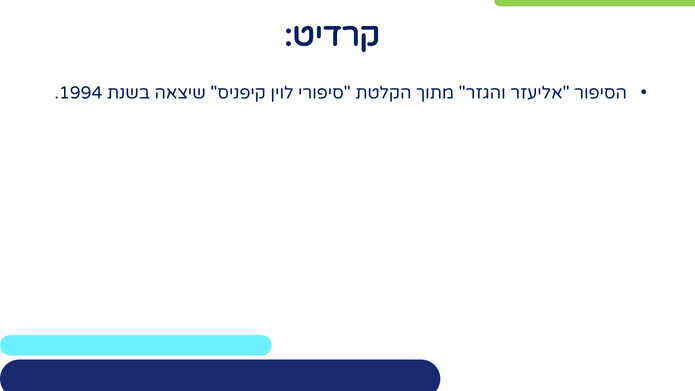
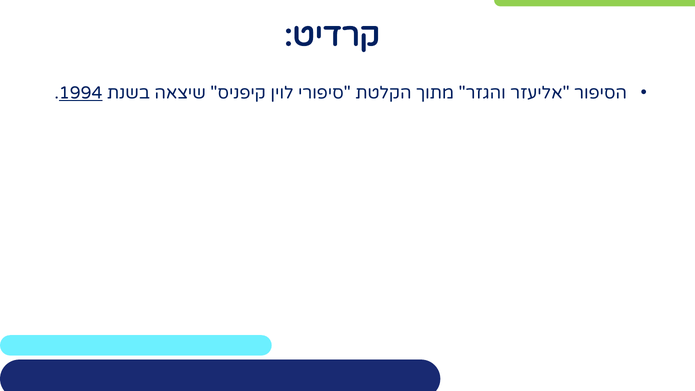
1994 underline: none -> present (81, 93)
